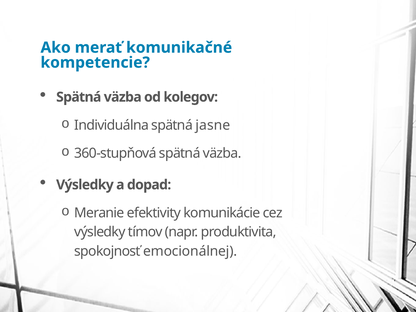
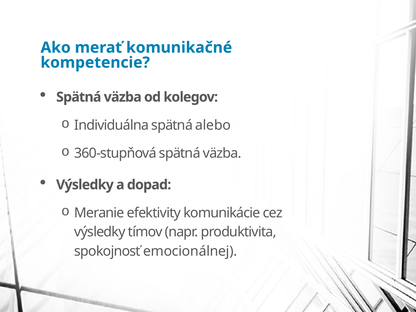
jasne: jasne -> alebo (213, 125)
